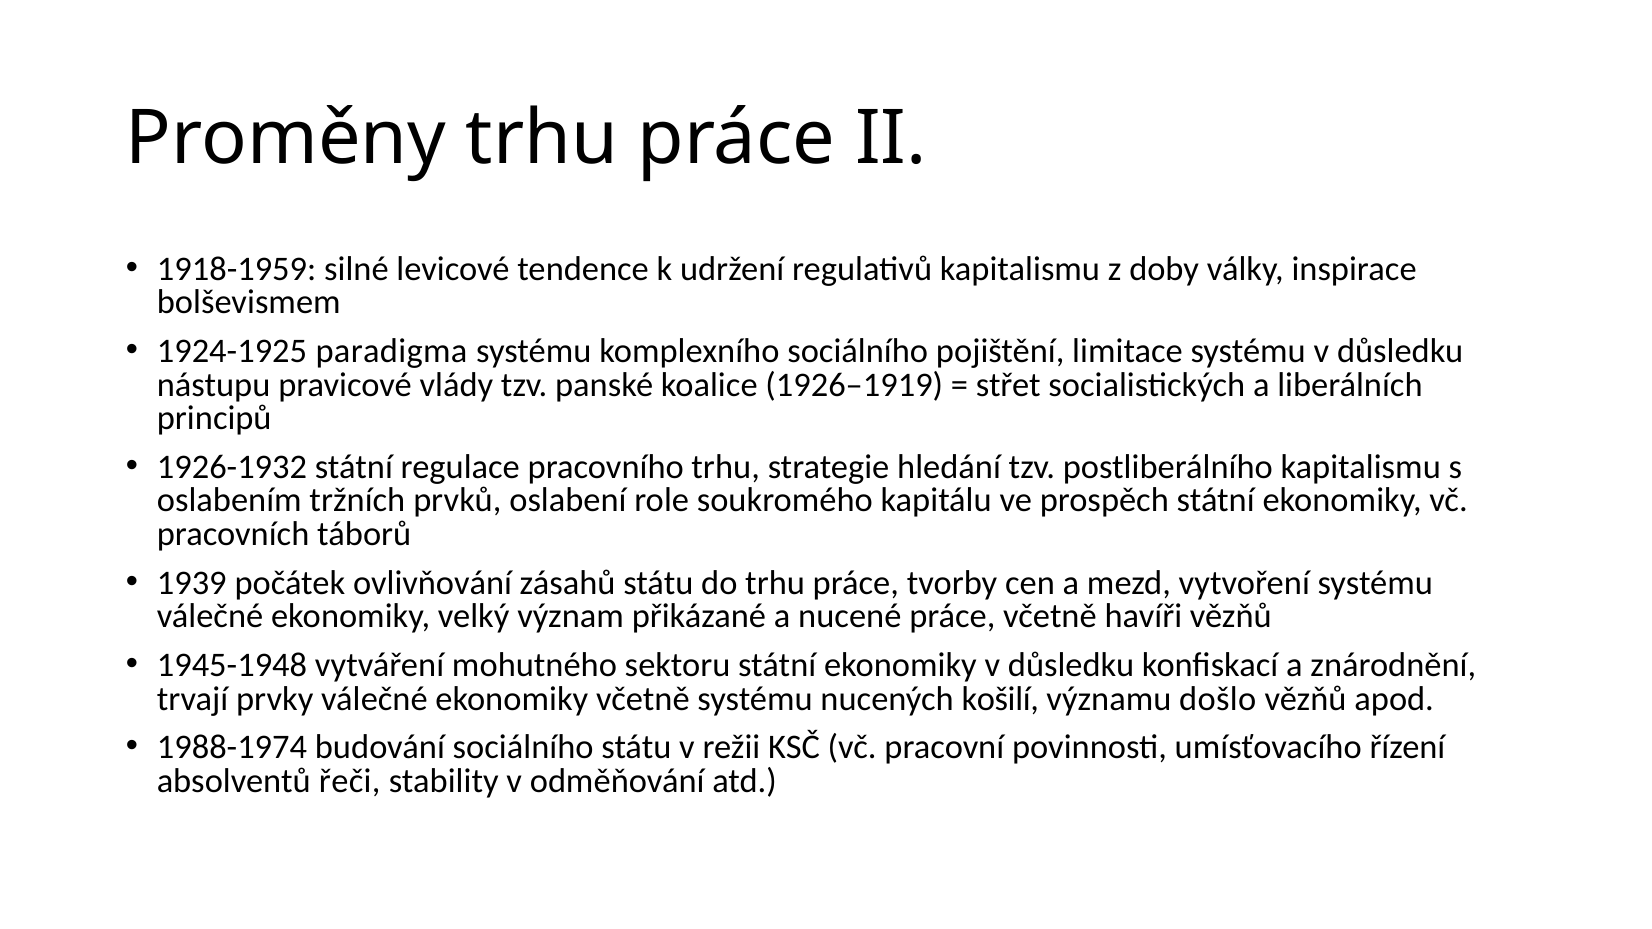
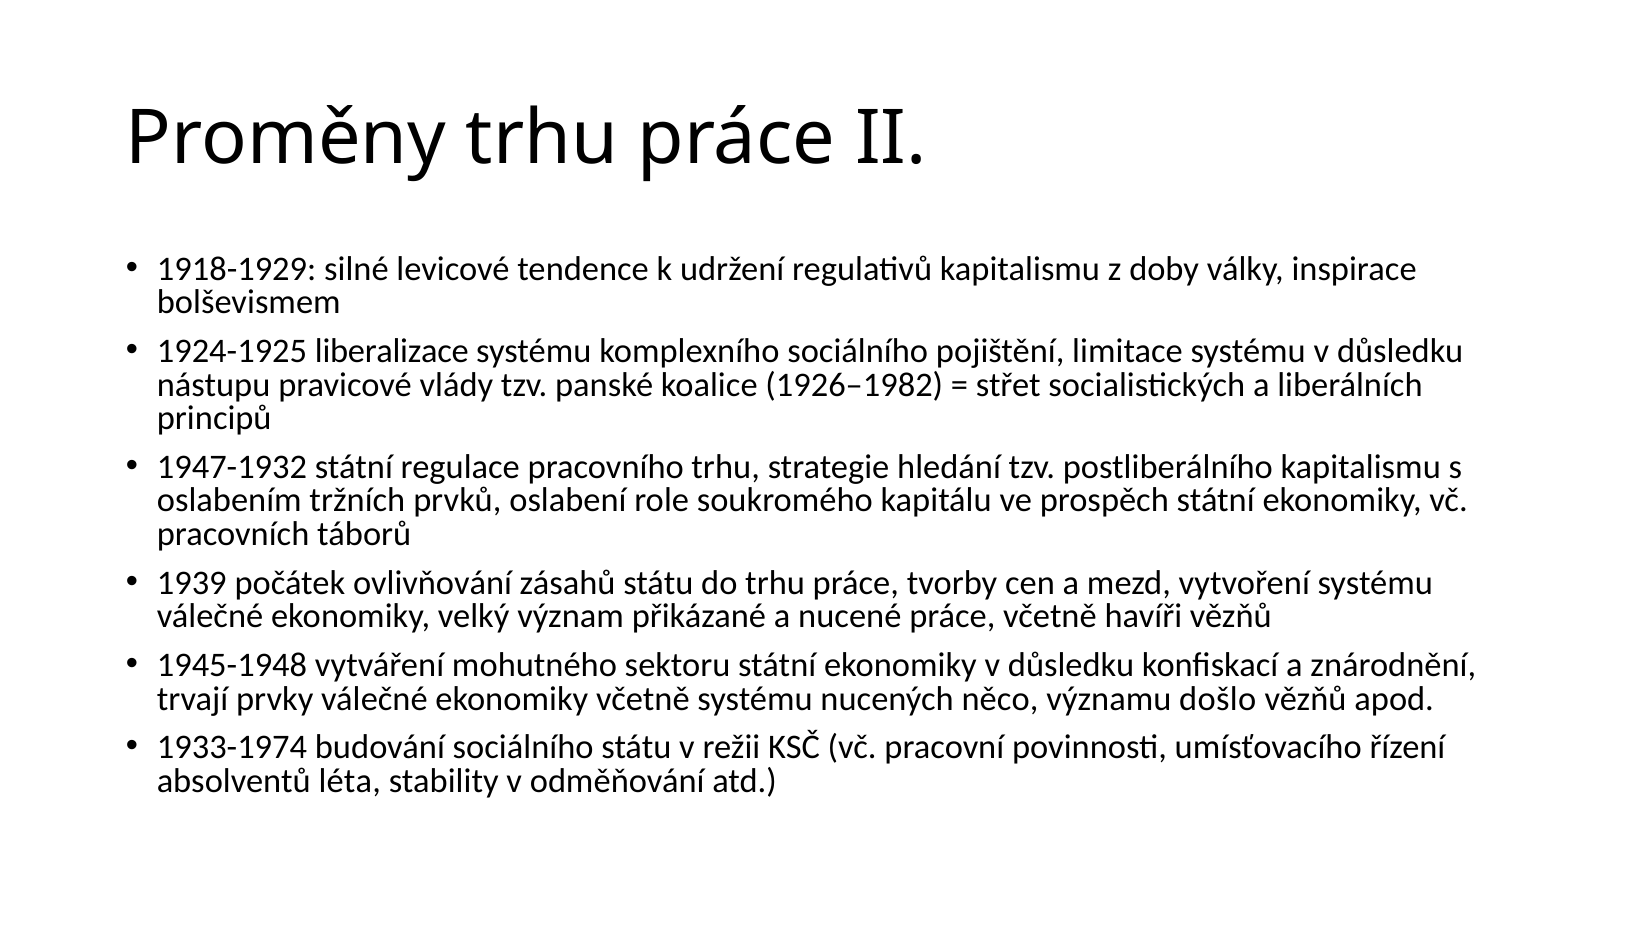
1918-1959: 1918-1959 -> 1918-1929 (237, 269)
paradigma: paradigma -> liberalizace (392, 351)
1926–1919: 1926–1919 -> 1926–1982 (854, 385)
1926-1932: 1926-1932 -> 1947-1932 (232, 467)
košilí: košilí -> něco (1000, 699)
1988-1974: 1988-1974 -> 1933-1974 (232, 748)
řeči: řeči -> léta (350, 781)
